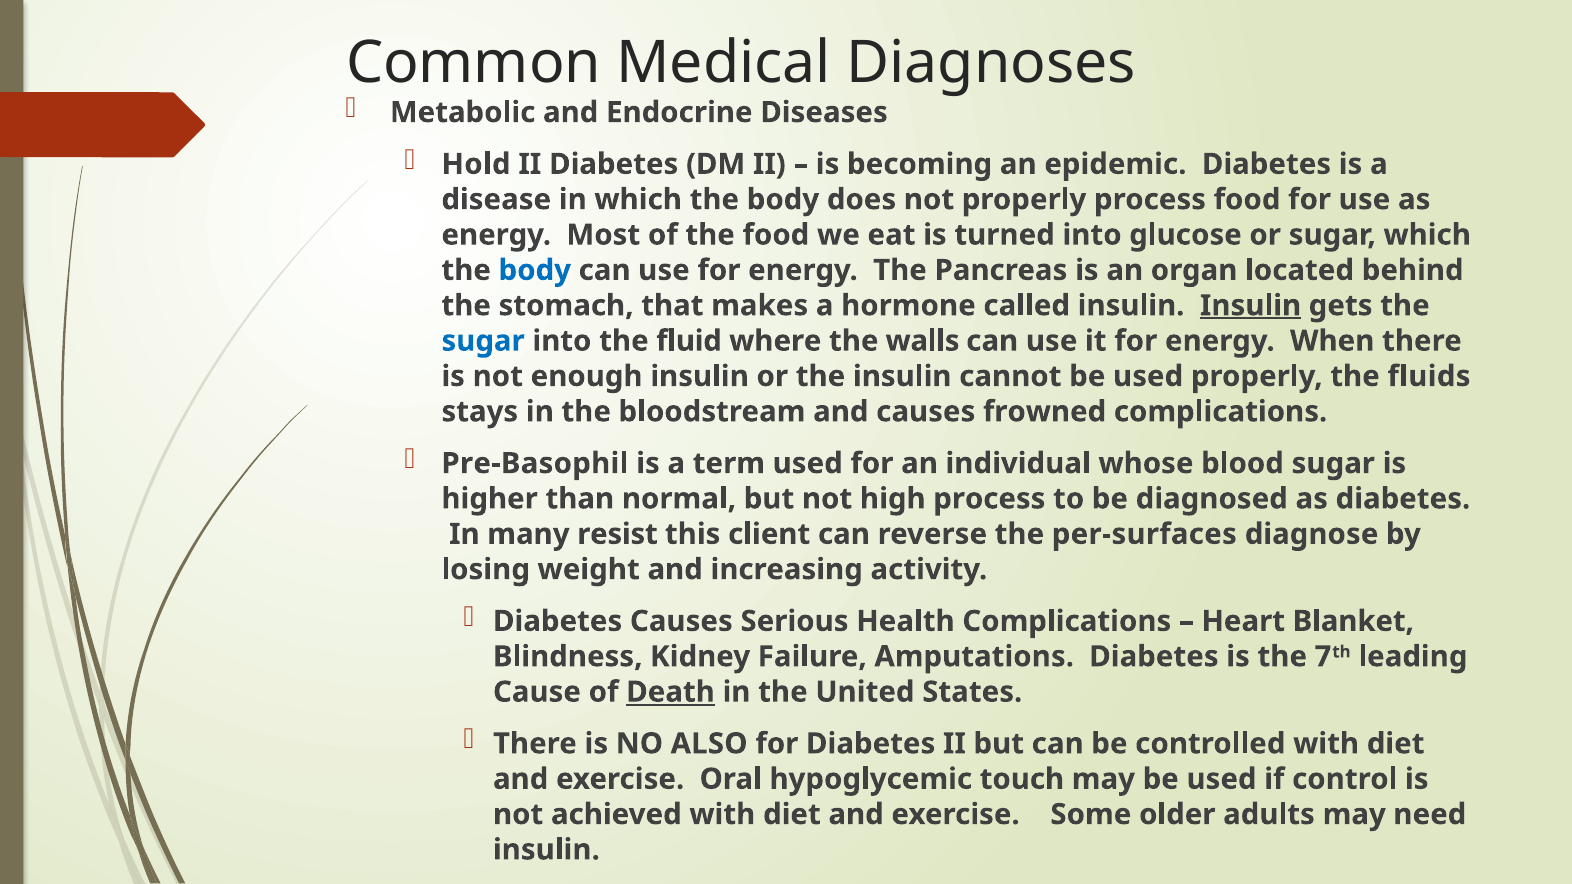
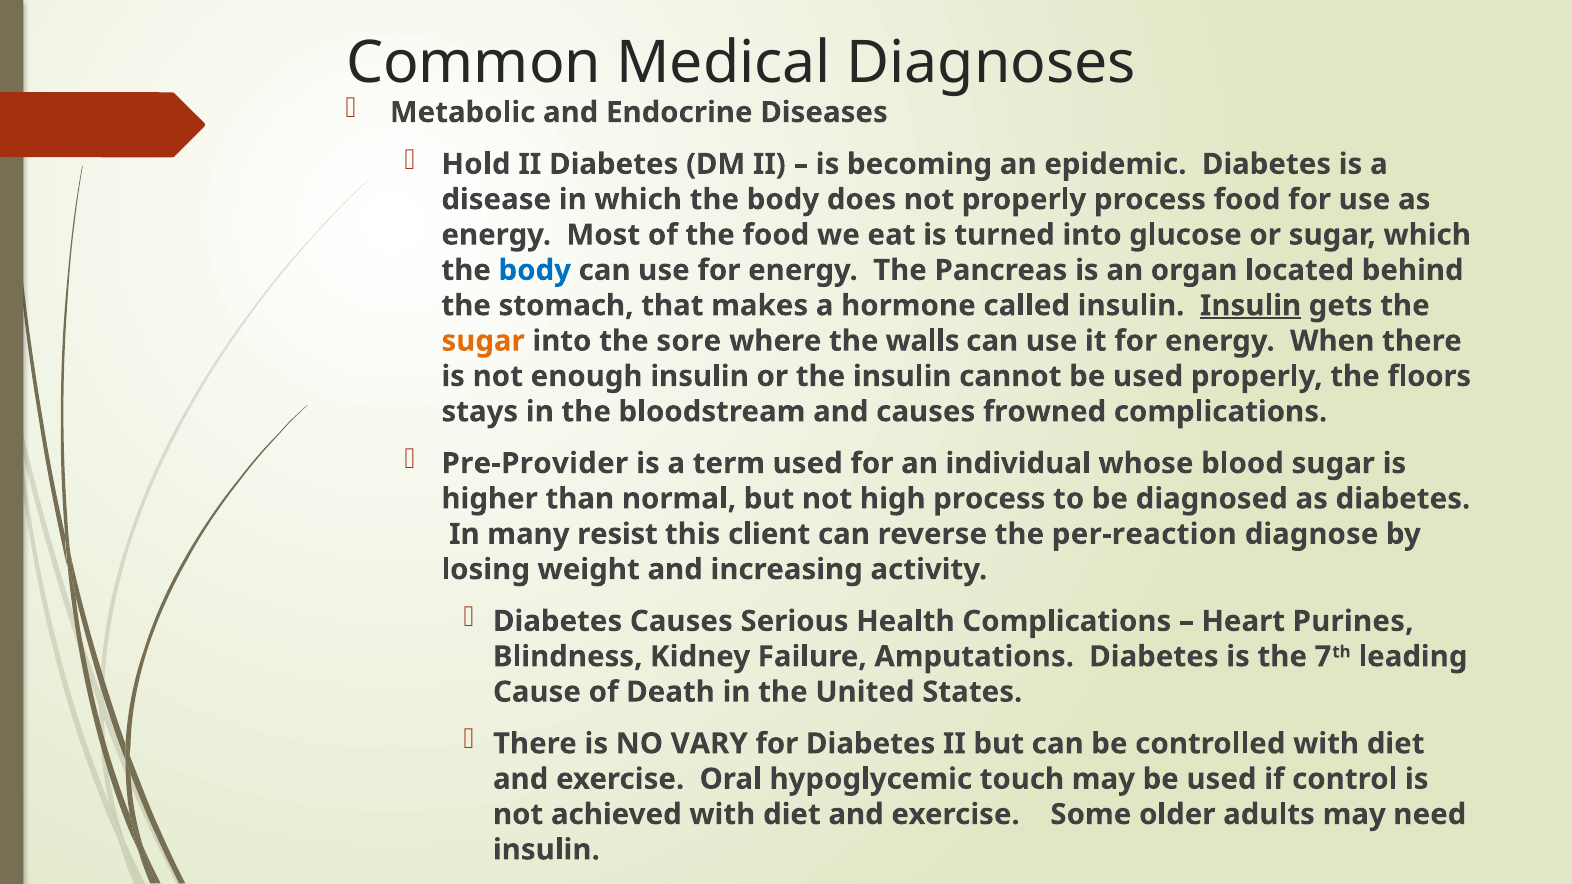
sugar colour: blue -> orange (483, 341)
fluid: fluid -> sore (689, 341)
fluids: fluids -> floors (1429, 376)
Pre-Basophil: Pre-Basophil -> Pre-Provider (535, 464)
per-surfaces: per-surfaces -> per-reaction (1144, 534)
Blanket: Blanket -> Purines (1353, 621)
Death underline: present -> none (670, 692)
ALSO: ALSO -> VARY (709, 744)
